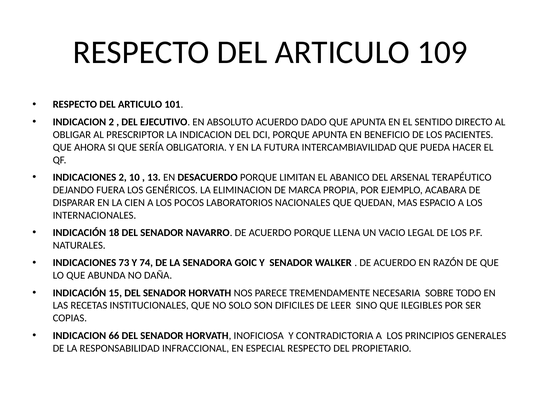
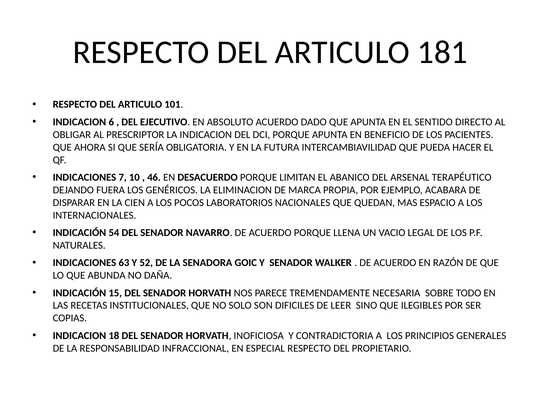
109: 109 -> 181 (442, 52)
INDICACION 2: 2 -> 6 (111, 122)
INDICACIONES 2: 2 -> 7 (123, 177)
13: 13 -> 46 (154, 177)
18: 18 -> 54 (114, 233)
73: 73 -> 63 (124, 263)
74: 74 -> 52 (146, 263)
66: 66 -> 18 (114, 335)
